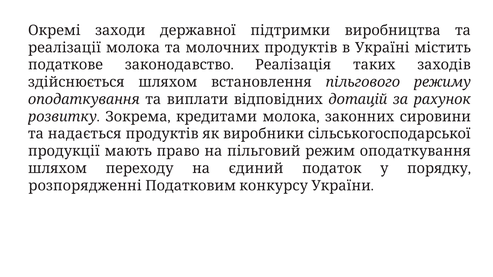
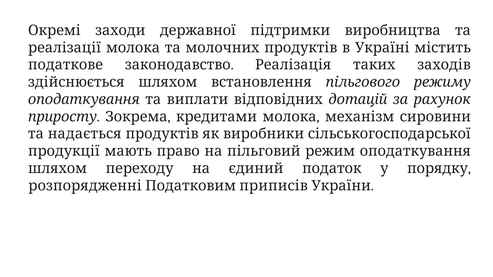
розвитку: розвитку -> приросту (62, 117)
законних: законних -> механізм (360, 117)
конкурсу: конкурсу -> приписів (274, 186)
